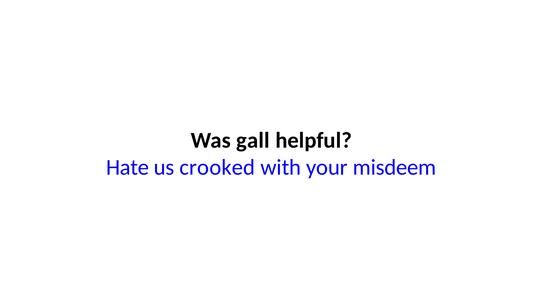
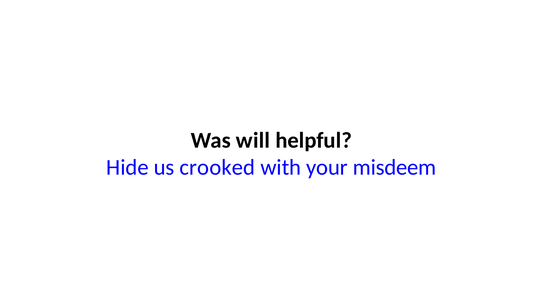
gall: gall -> will (253, 140)
Hate: Hate -> Hide (127, 168)
